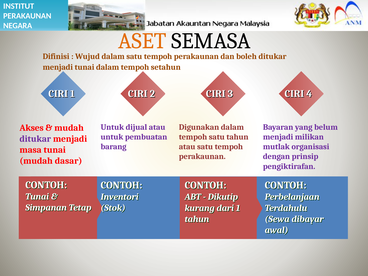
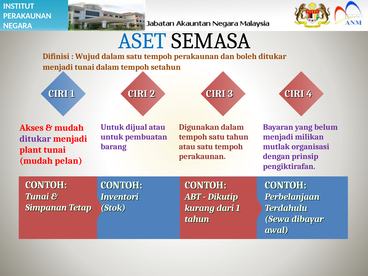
ASET colour: orange -> blue (142, 41)
masa: masa -> plant (31, 150)
dasar: dasar -> pelan (69, 161)
